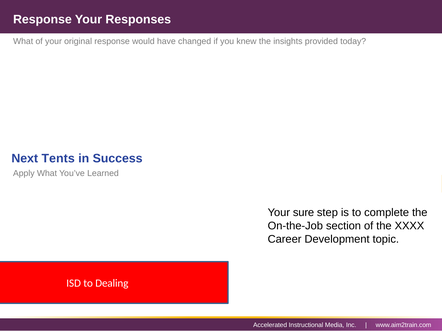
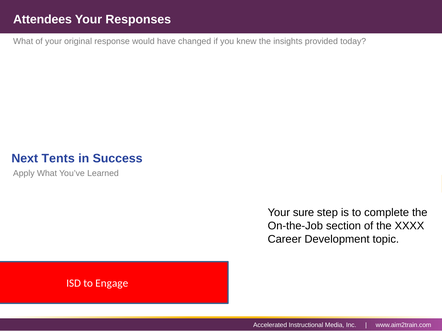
Response: Response -> Attendees (42, 20)
Dealing: Dealing -> Engage (112, 284)
